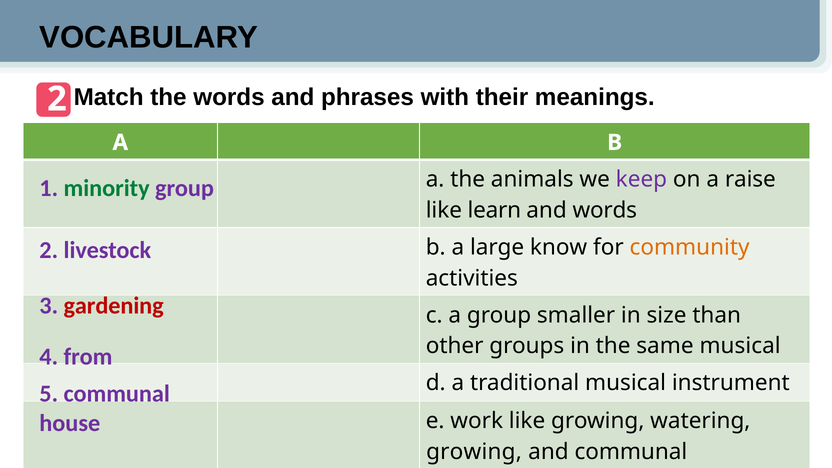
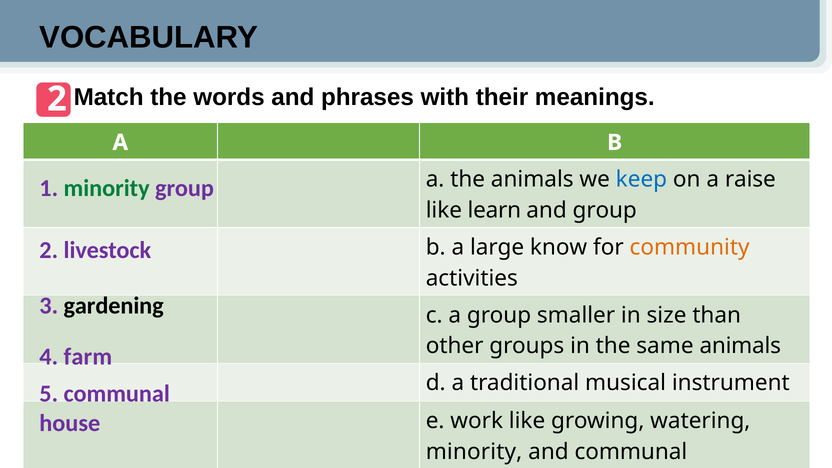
keep colour: purple -> blue (641, 179)
and words: words -> group (605, 210)
gardening colour: red -> black (114, 306)
same musical: musical -> animals (740, 346)
from: from -> farm (88, 357)
growing: growing -> minority (474, 452)
